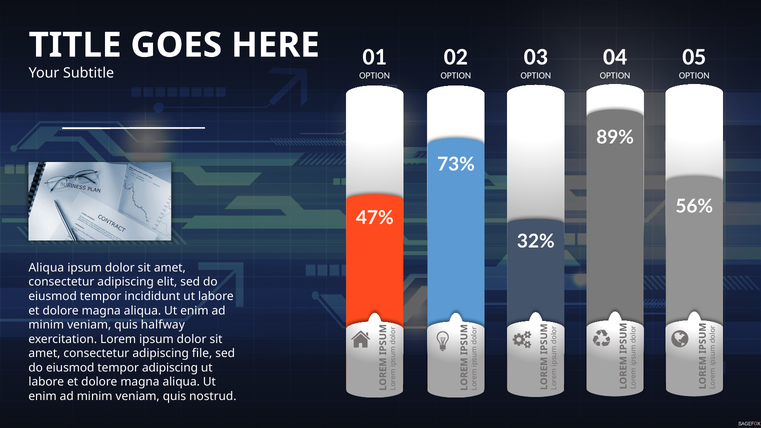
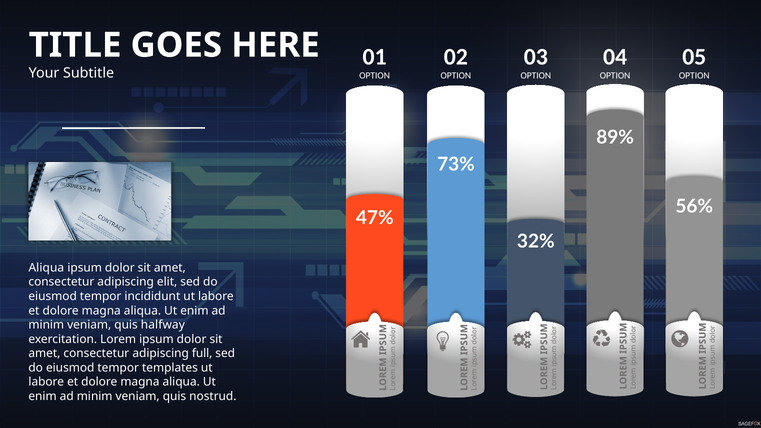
file: file -> full (202, 353)
tempor adipiscing: adipiscing -> templates (170, 368)
